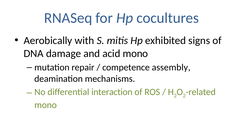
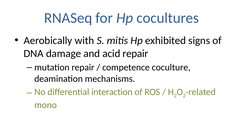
acid mono: mono -> repair (135, 53)
assembly: assembly -> coculture (171, 67)
